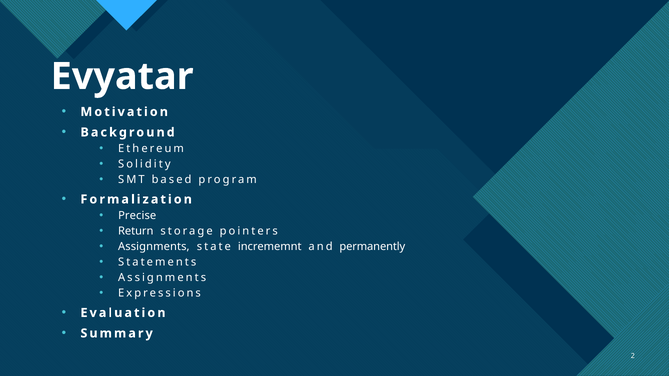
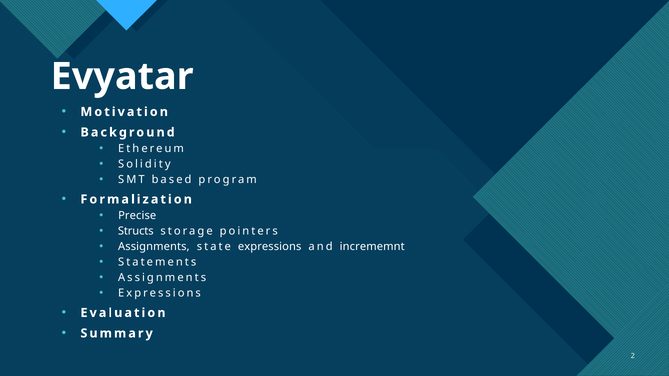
Return: Return -> Structs (136, 231)
state incrememnt: incrememnt -> expressions (270, 247)
permanently: permanently -> incrememnt (372, 247)
